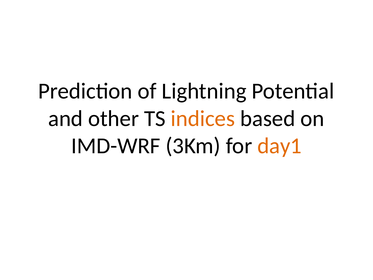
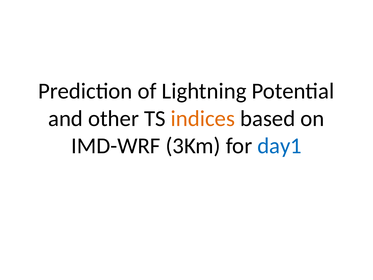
day1 colour: orange -> blue (280, 146)
